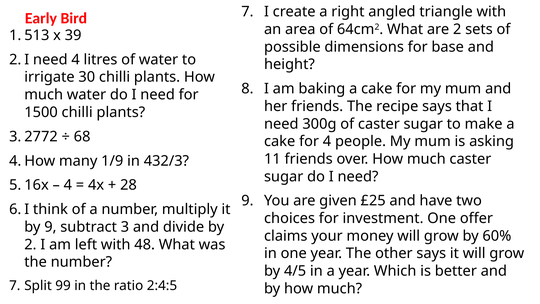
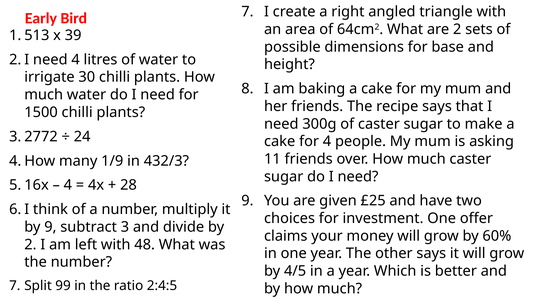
68: 68 -> 24 (82, 136)
